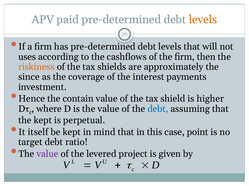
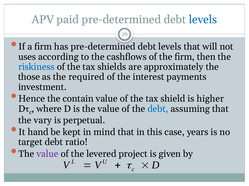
levels colour: orange -> blue (203, 20)
riskiness colour: orange -> blue (36, 67)
since: since -> those (29, 77)
coverage: coverage -> required (86, 77)
the kept: kept -> vary (43, 121)
itself: itself -> hand (38, 132)
point: point -> years (198, 132)
